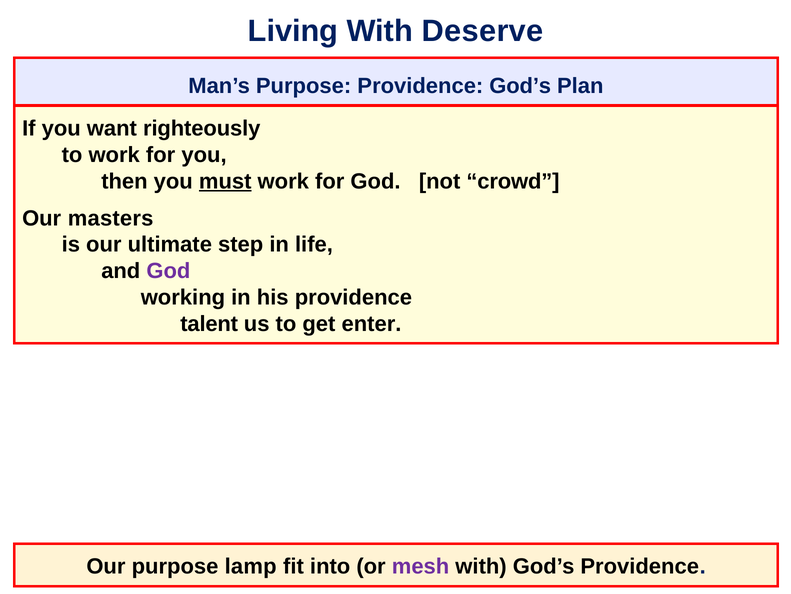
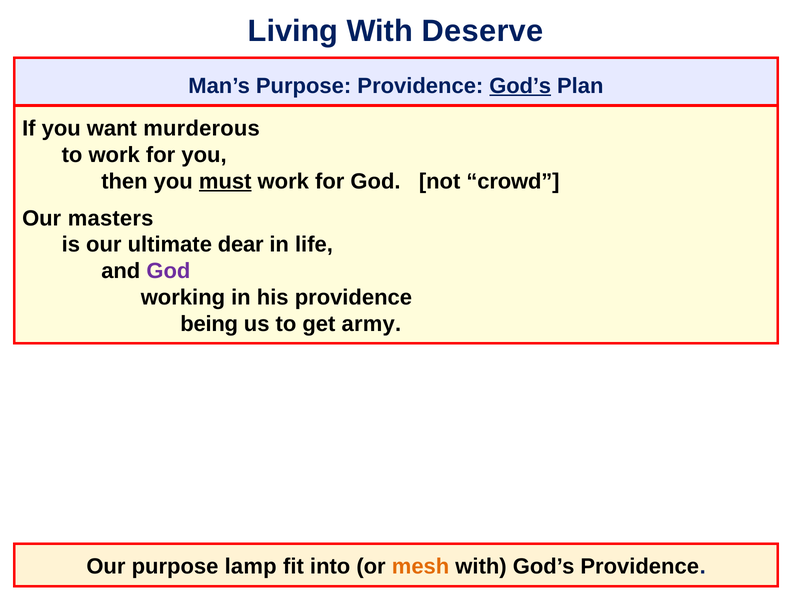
God’s underline: none -> present (520, 86)
righteously: righteously -> murderous (202, 128)
step: step -> dear (241, 244)
talent: talent -> being (209, 324)
enter: enter -> army (371, 324)
mesh colour: purple -> orange (421, 566)
